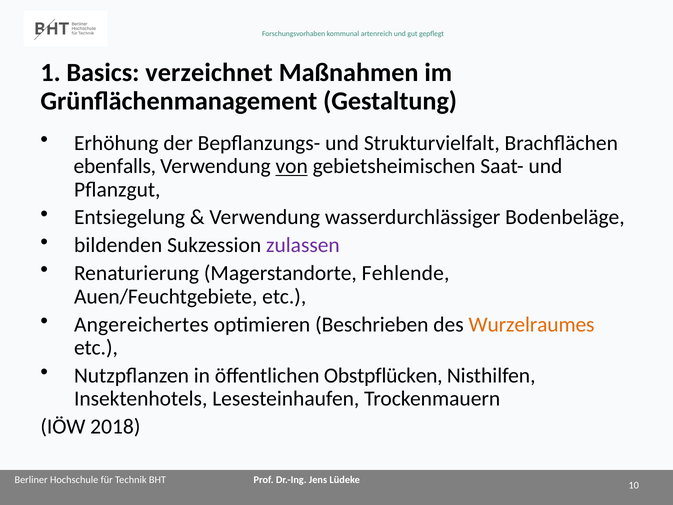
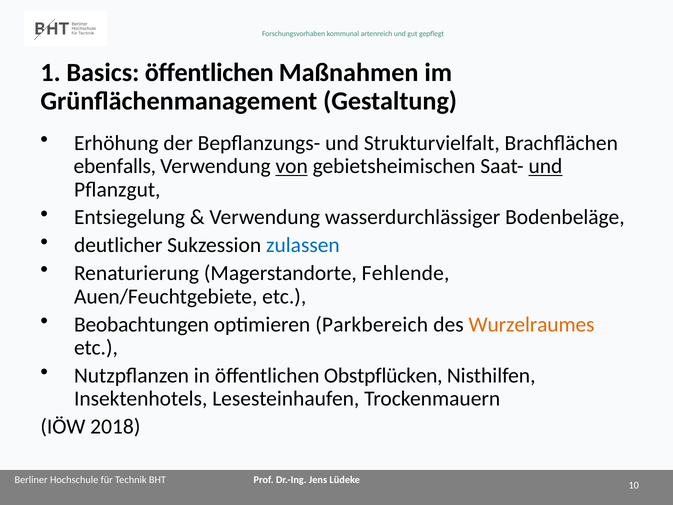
Basics verzeichnet: verzeichnet -> öffentlichen (209, 73)
und underline: none -> present (545, 166)
bildenden: bildenden -> deutlicher (118, 245)
zulassen colour: purple -> blue (303, 245)
Angereichertes: Angereichertes -> Beobachtungen (142, 324)
Beschrieben: Beschrieben -> Parkbereich (372, 324)
